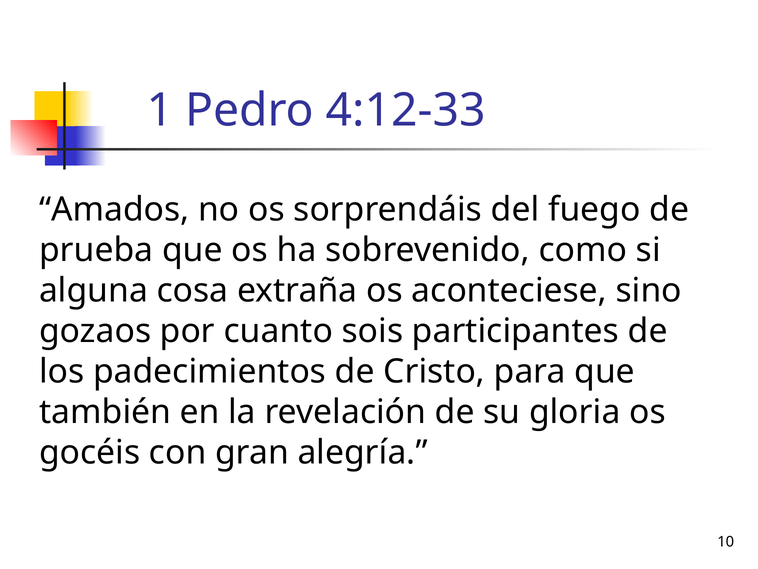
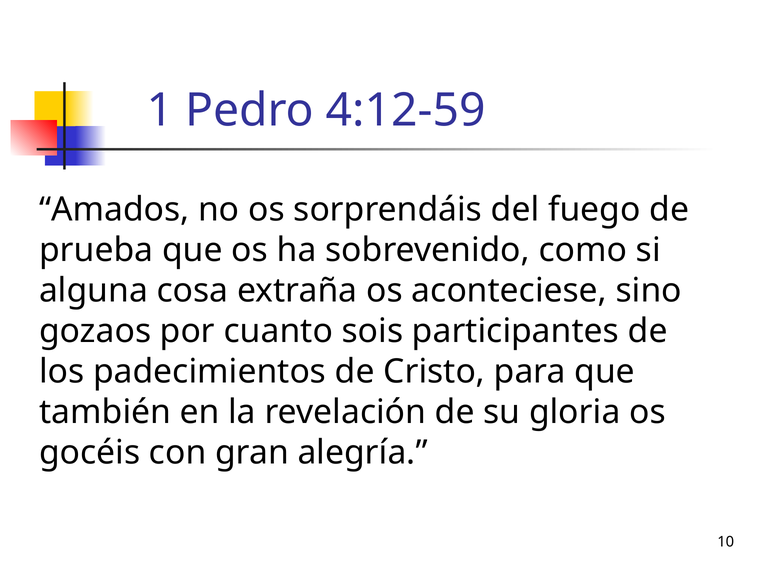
4:12-33: 4:12-33 -> 4:12-59 (406, 111)
